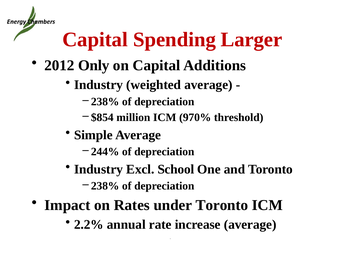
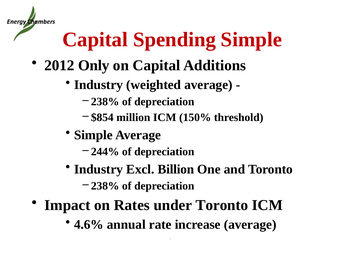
Spending Larger: Larger -> Simple (251, 40)
970%: 970% -> 150% (195, 118)
School: School -> Billion (176, 169)
2.2%: 2.2% -> 4.6% (89, 225)
